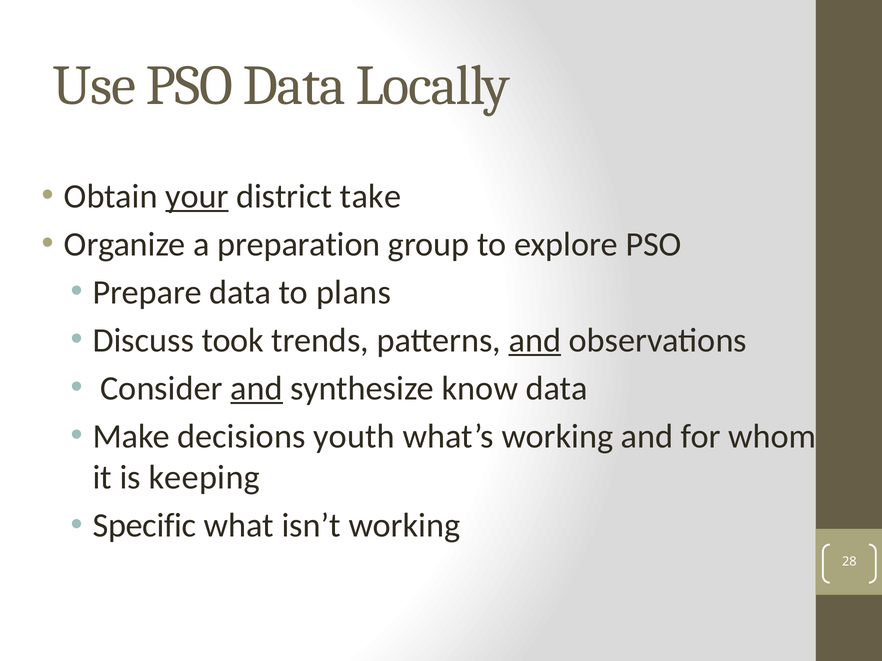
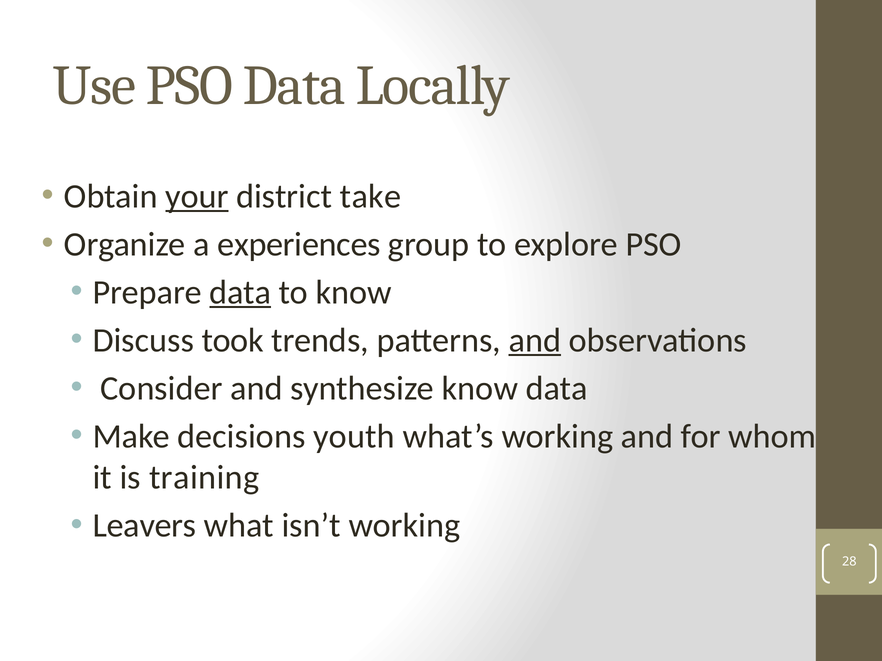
preparation: preparation -> experiences (299, 244)
data underline: none -> present (240, 293)
to plans: plans -> know (354, 293)
and underline: present -> none (257, 389)
keeping: keeping -> training (204, 478)
Specific: Specific -> Leavers (144, 526)
